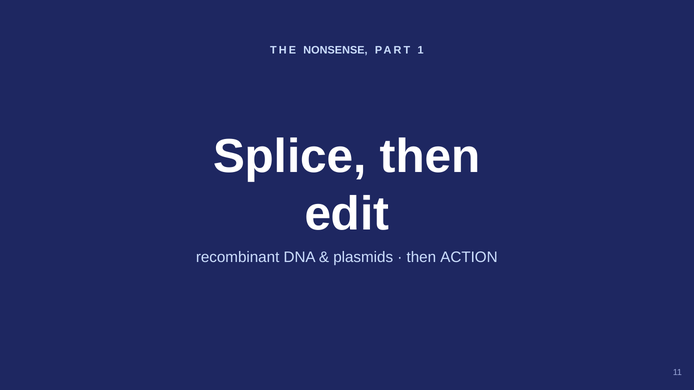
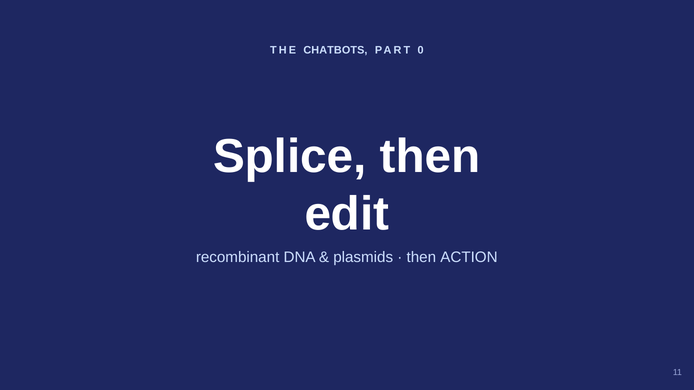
NONSENSE: NONSENSE -> CHATBOTS (335, 50)
1: 1 -> 0 (421, 50)
